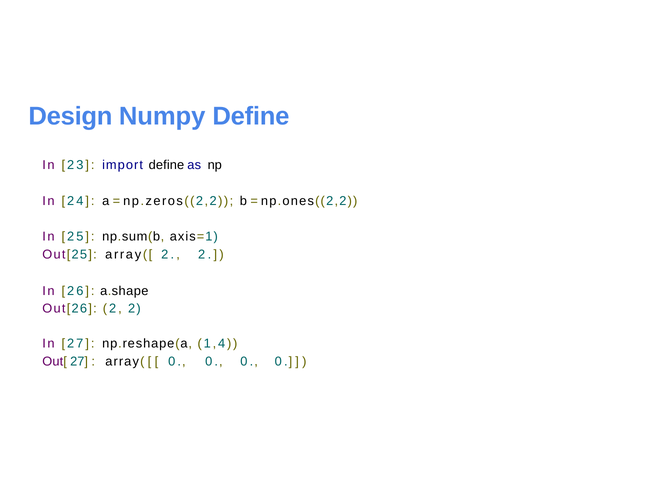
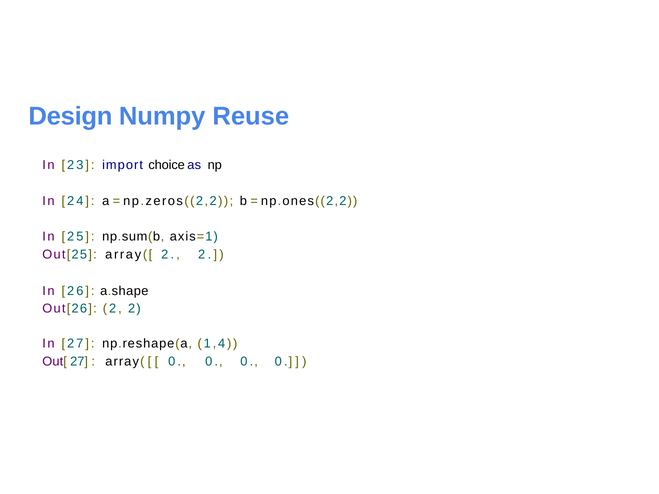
Numpy Define: Define -> Reuse (251, 116)
import define: define -> choice (167, 165)
